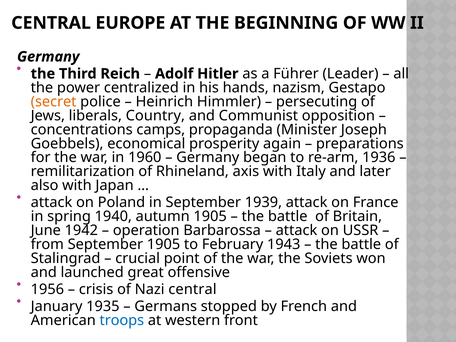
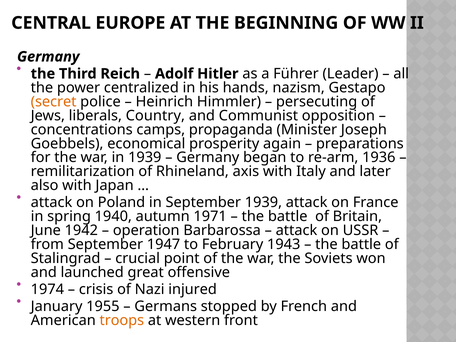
in 1960: 1960 -> 1939 (145, 158)
autumn 1905: 1905 -> 1971 (210, 216)
September 1905: 1905 -> 1947 (164, 244)
1956: 1956 -> 1974 (47, 289)
Nazi central: central -> injured (193, 289)
1935: 1935 -> 1955 (103, 306)
troops colour: blue -> orange (122, 320)
